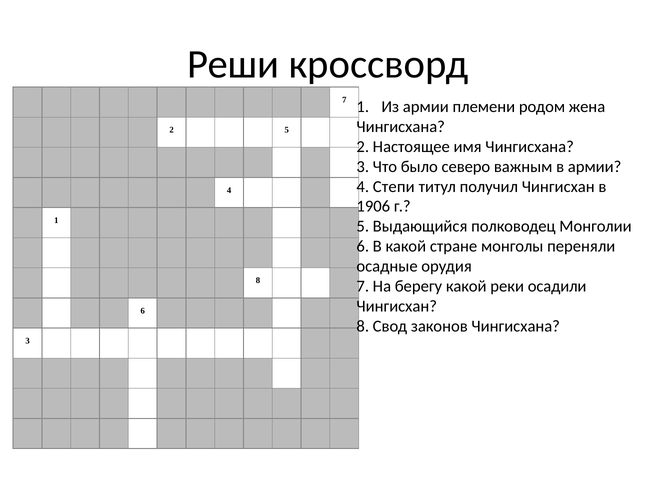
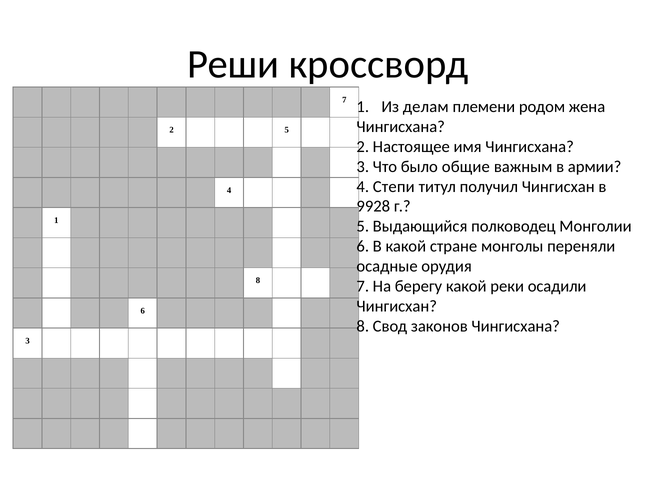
Из армии: армии -> делам (426, 107)
северо: северо -> общие (466, 166)
1906: 1906 -> 9928 (373, 206)
